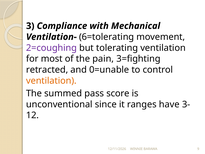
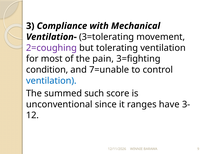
6=tolerating: 6=tolerating -> 3=tolerating (107, 37)
retracted: retracted -> condition (47, 70)
0=unable: 0=unable -> 7=unable (109, 70)
ventilation colour: orange -> blue (51, 81)
pass: pass -> such (94, 93)
